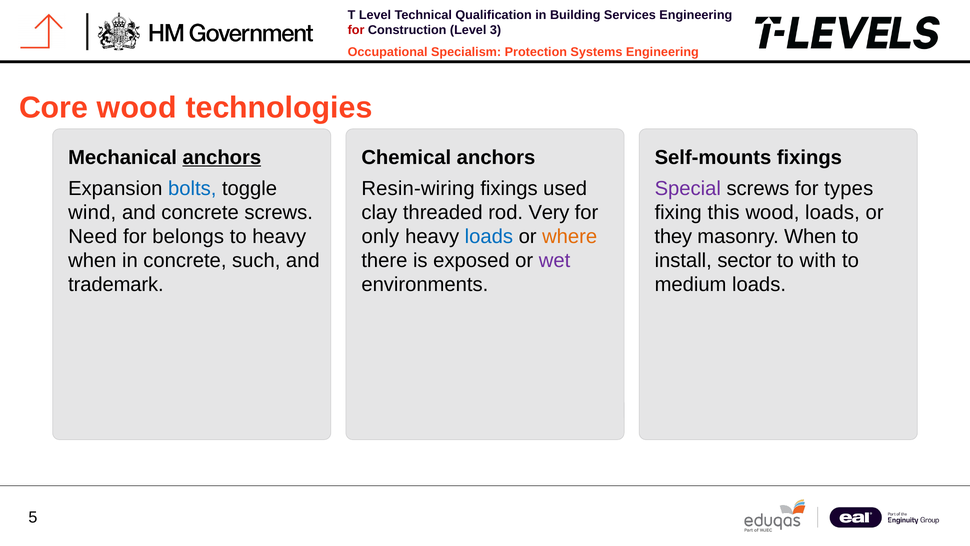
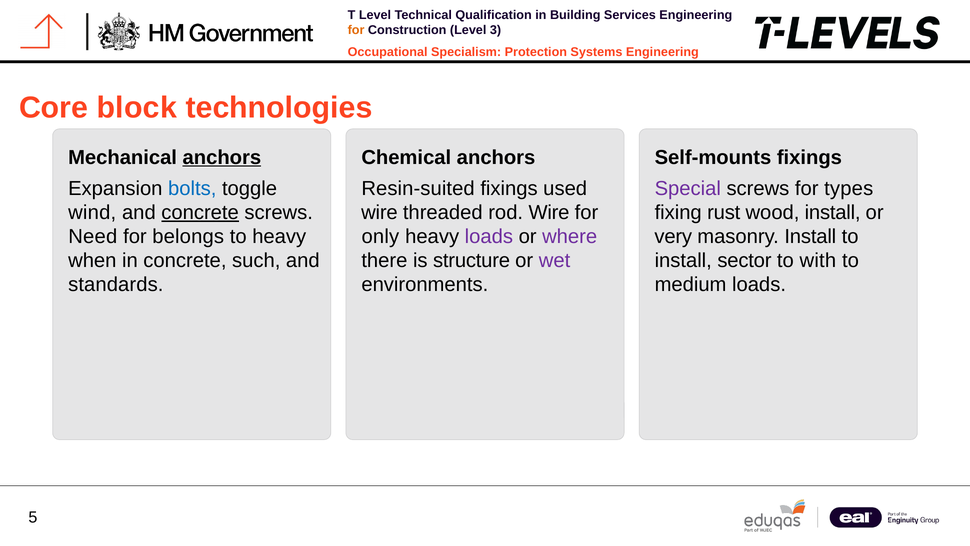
for colour: red -> orange (356, 30)
Core wood: wood -> block (137, 108)
Resin-wiring: Resin-wiring -> Resin-suited (418, 188)
this: this -> rust (724, 212)
wood loads: loads -> install (833, 212)
concrete underline: none -> present (200, 212)
clay: clay -> wire (379, 212)
rod Very: Very -> Wire (549, 212)
loads colour: blue -> purple (489, 236)
where colour: orange -> purple (570, 236)
they: they -> very (673, 236)
masonry When: When -> Install (810, 236)
exposed: exposed -> structure (472, 260)
trademark: trademark -> standards (116, 284)
